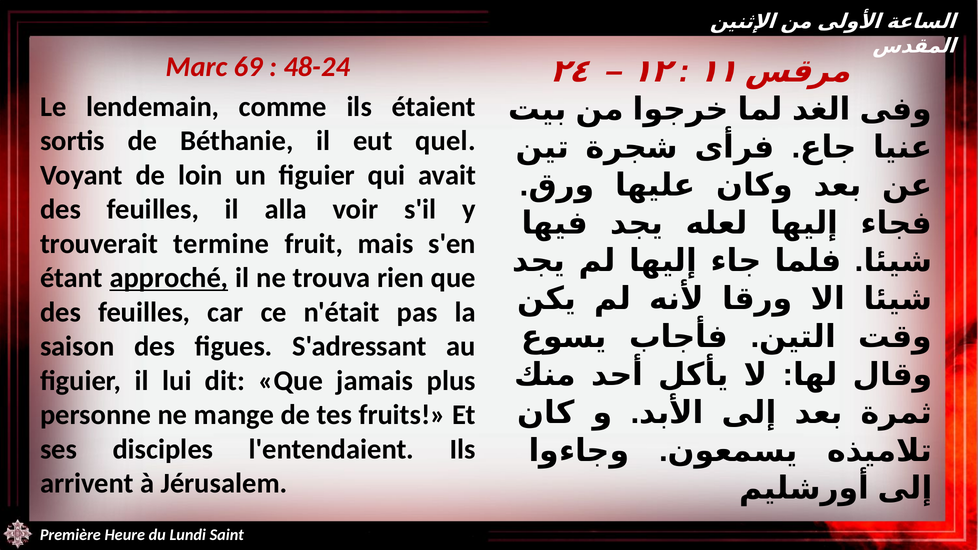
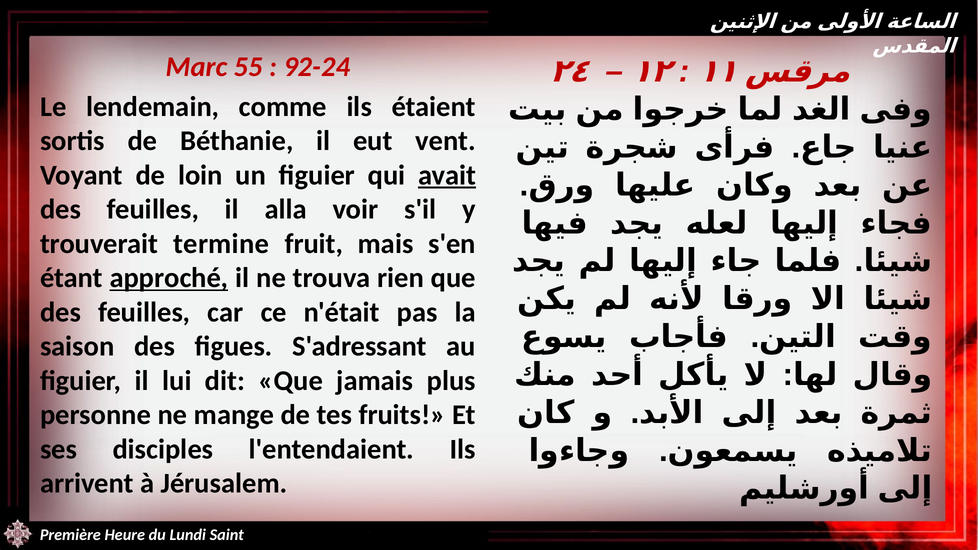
69: 69 -> 55 (248, 67)
48-24: 48-24 -> 92-24 (317, 67)
quel: quel -> vent (446, 141)
avait underline: none -> present (447, 175)
